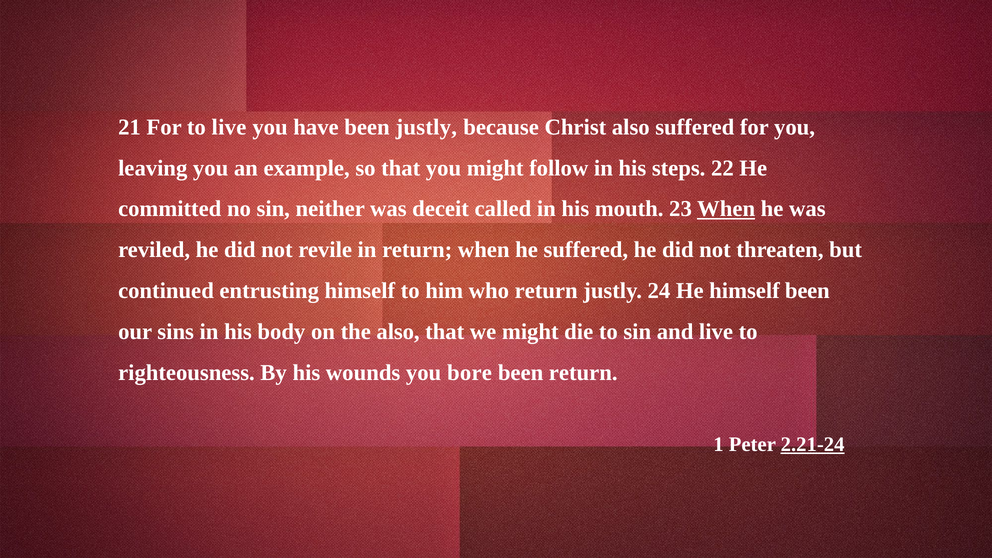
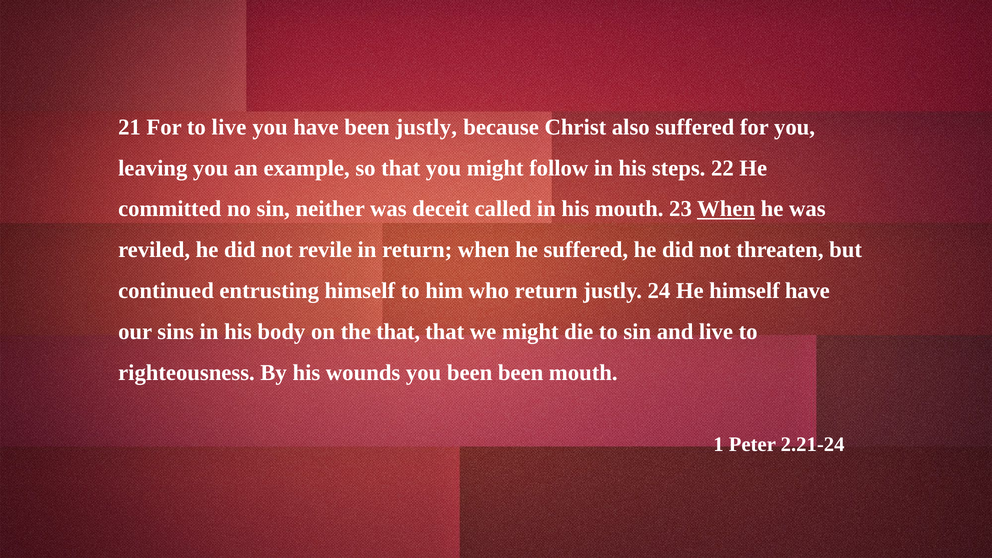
himself been: been -> have (807, 291)
the also: also -> that (398, 332)
you bore: bore -> been (470, 373)
been return: return -> mouth (583, 373)
2.21-24 underline: present -> none (813, 444)
